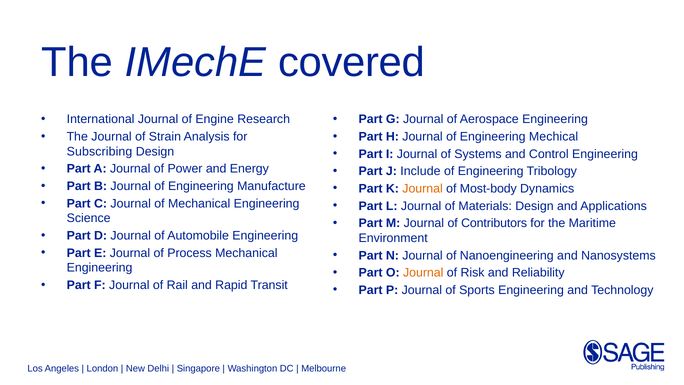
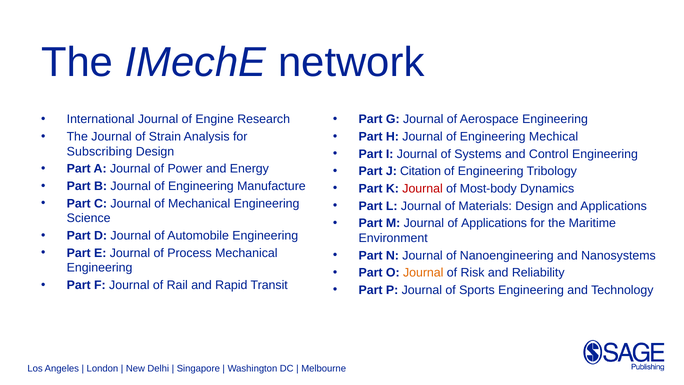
covered: covered -> network (351, 62)
Include: Include -> Citation (421, 171)
Journal colour: orange -> red (423, 188)
of Contributors: Contributors -> Applications (494, 223)
